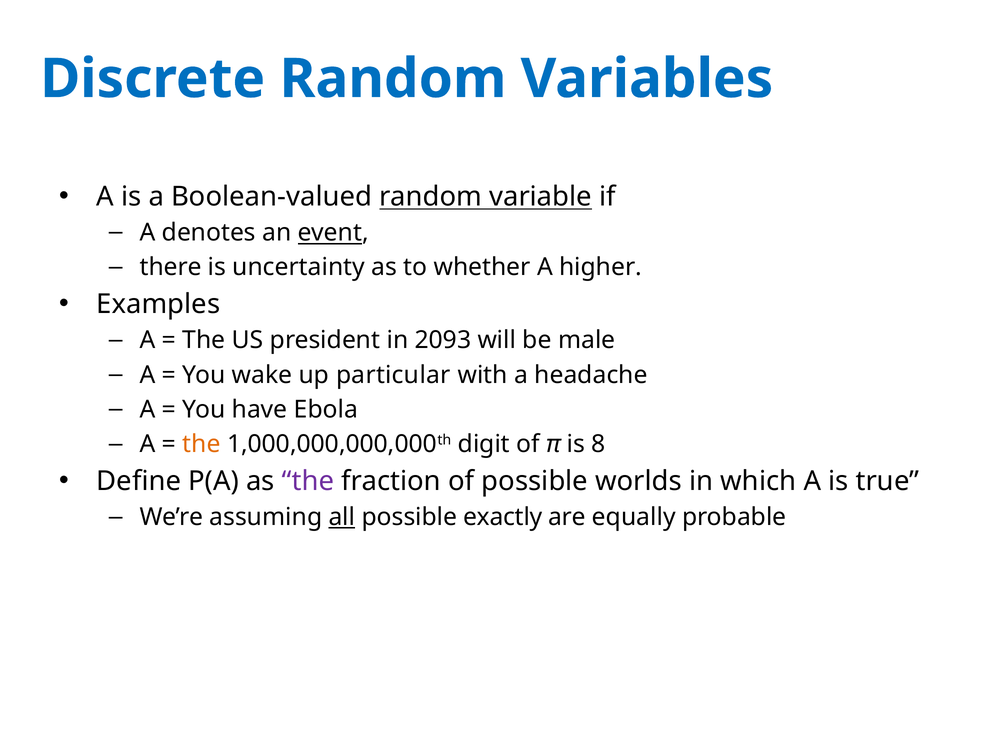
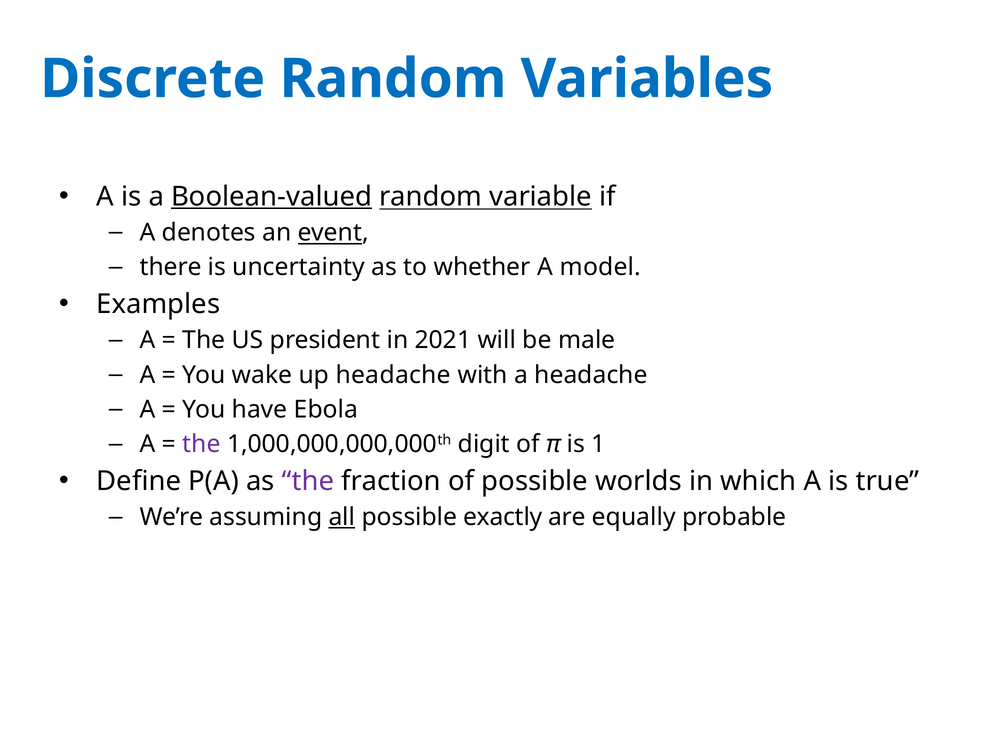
Boolean-valued underline: none -> present (272, 196)
higher: higher -> model (600, 267)
2093: 2093 -> 2021 (443, 340)
up particular: particular -> headache (393, 375)
the colour: orange -> purple (201, 444)
8: 8 -> 1 (599, 444)
